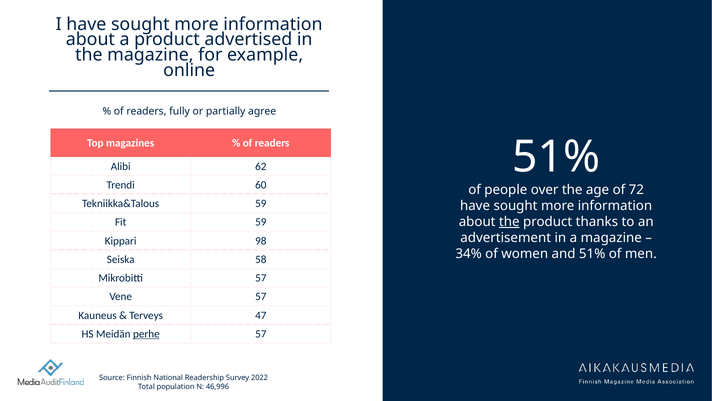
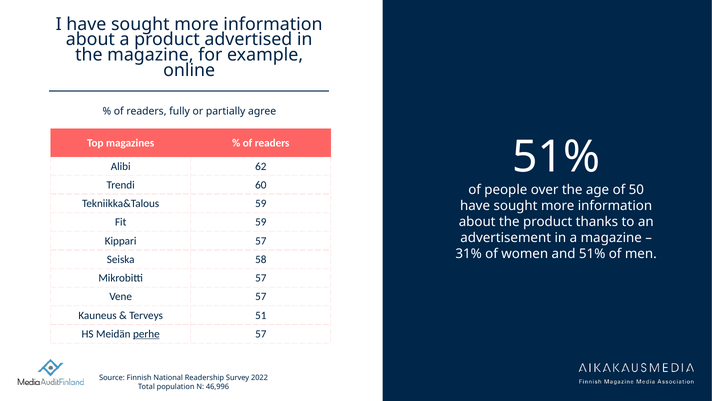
72: 72 -> 50 (636, 190)
the underline: present -> none (509, 222)
Kippari 98: 98 -> 57 (261, 241)
34%: 34% -> 31% (469, 254)
47: 47 -> 51 (261, 315)
